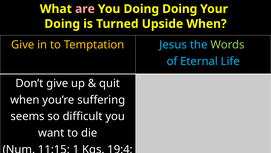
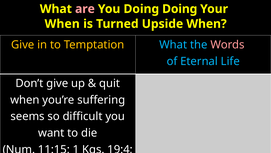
Doing: Doing -> When (62, 24)
Temptation Jesus: Jesus -> What (173, 45)
Words colour: light green -> pink (227, 45)
